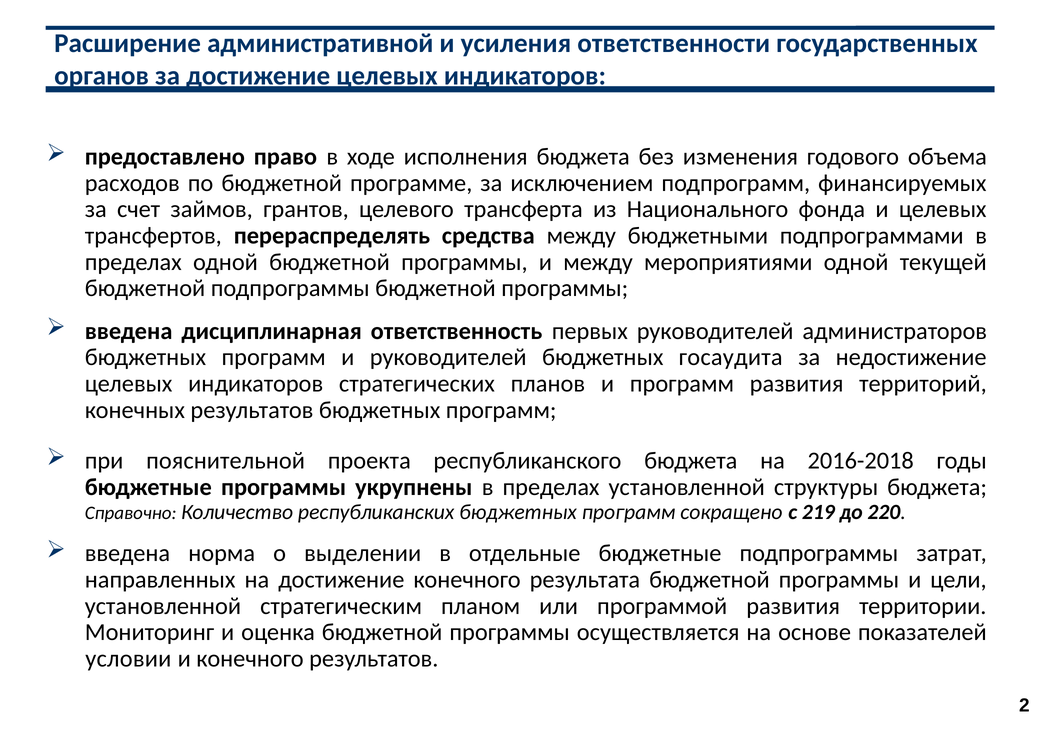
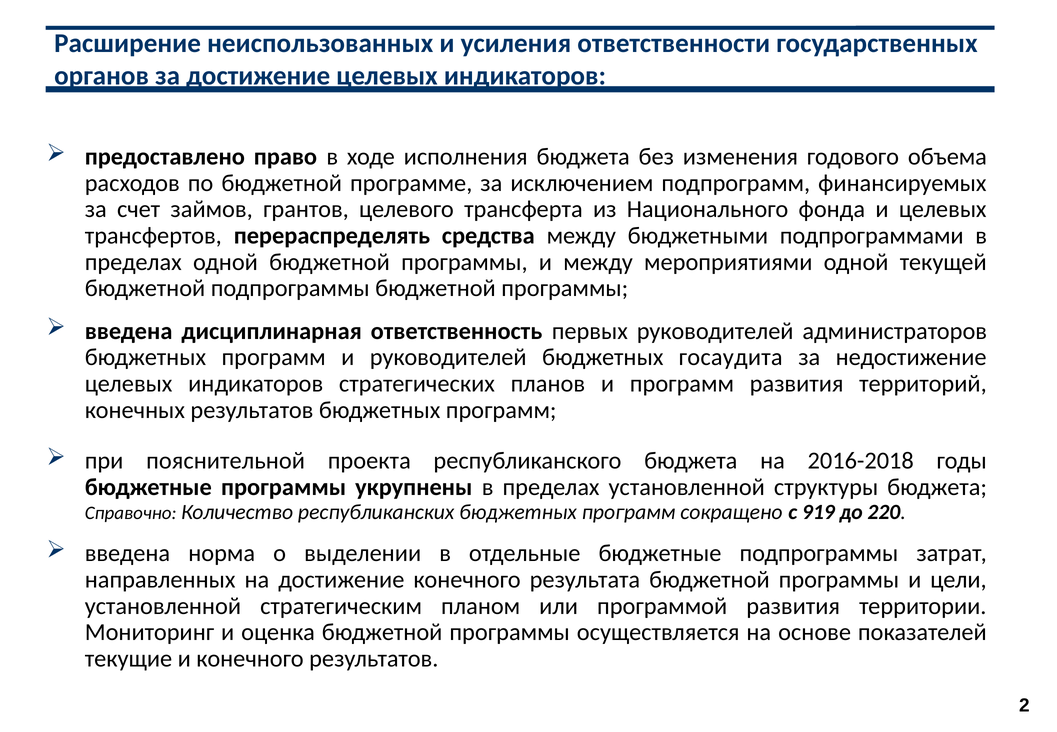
административной: административной -> неиспользованных (320, 43)
219: 219 -> 919 (818, 512)
условии: условии -> текущие (128, 658)
